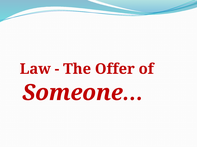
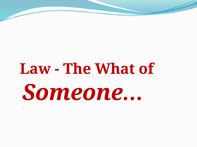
Offer: Offer -> What (115, 69)
